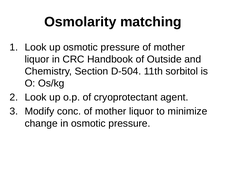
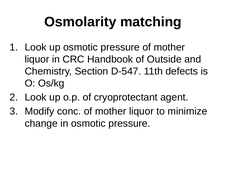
D-504: D-504 -> D-547 (126, 71)
sorbitol: sorbitol -> defects (182, 71)
